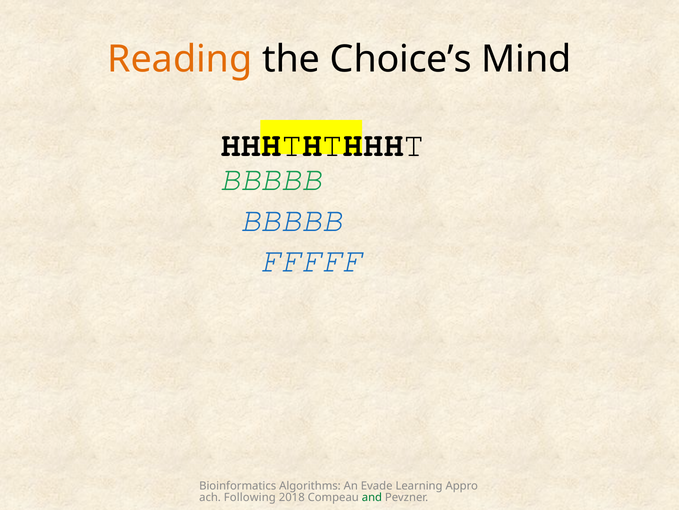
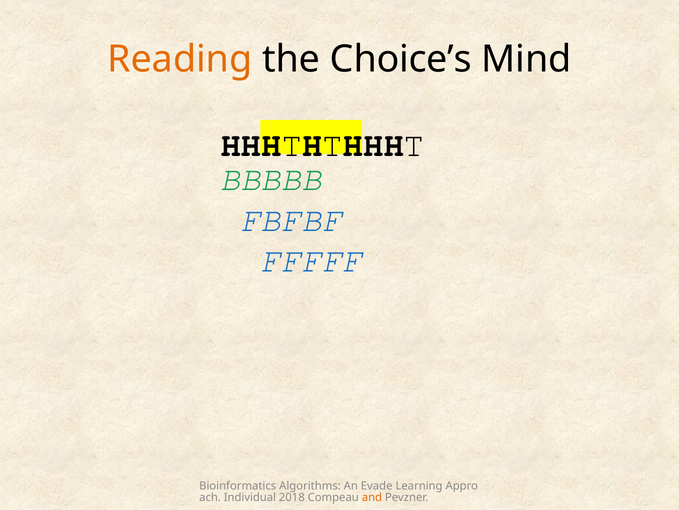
BBBBB: BBBBB -> FBFBF (292, 220)
Following: Following -> Individual (250, 497)
and colour: green -> orange (372, 497)
